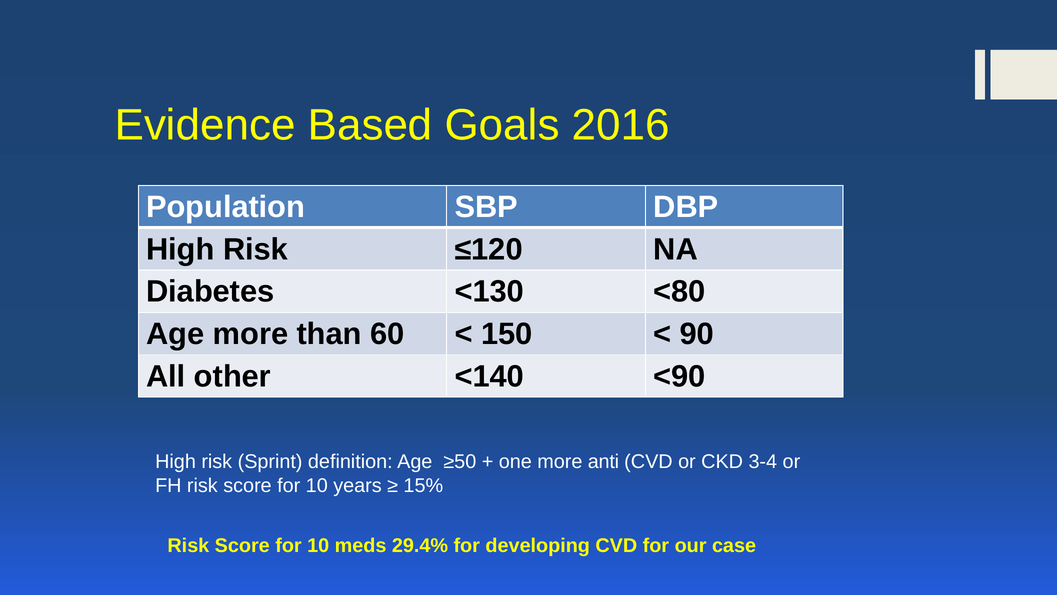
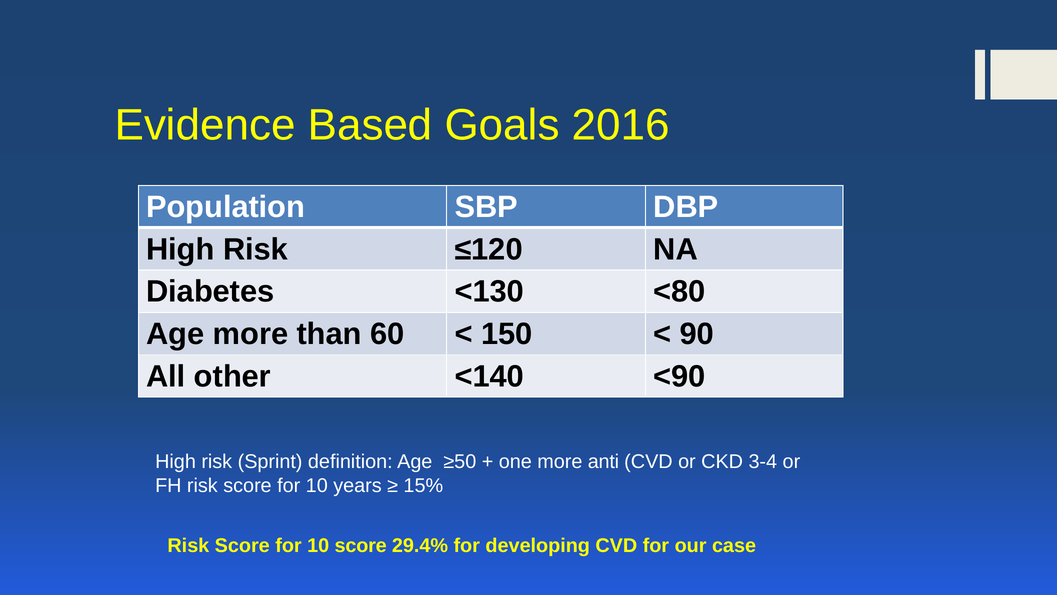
10 meds: meds -> score (361, 545)
